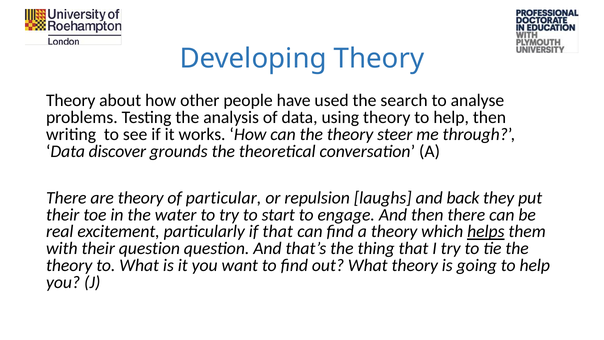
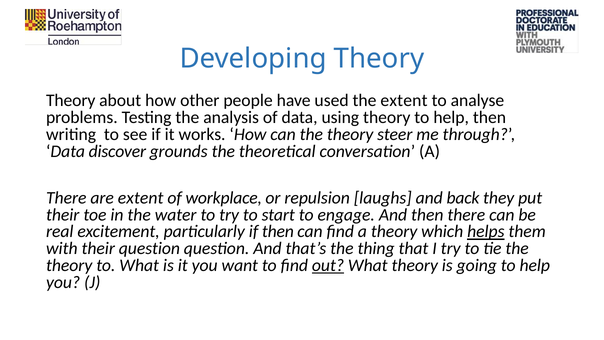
the search: search -> extent (404, 100)
are theory: theory -> extent (141, 198)
particular: particular -> workplace (224, 198)
if that: that -> then (278, 231)
out underline: none -> present (328, 265)
